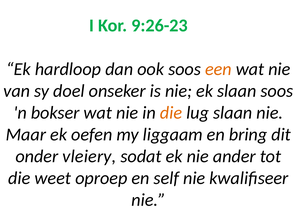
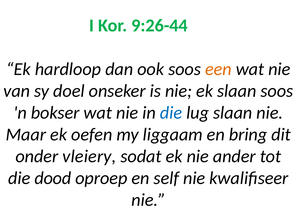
9:26-23: 9:26-23 -> 9:26-44 (160, 26)
die colour: orange -> blue (171, 113)
weet: weet -> dood (53, 178)
